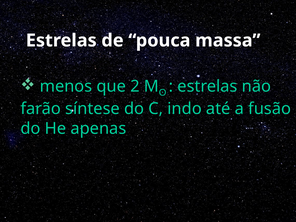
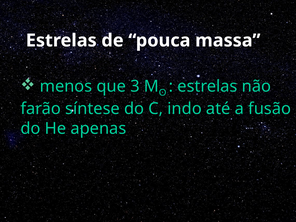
2: 2 -> 3 (135, 86)
